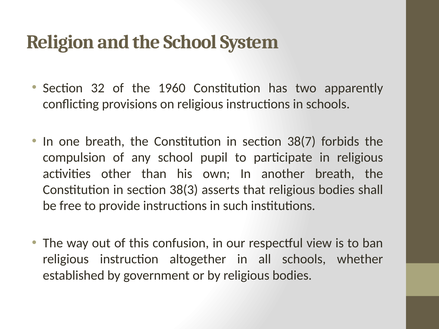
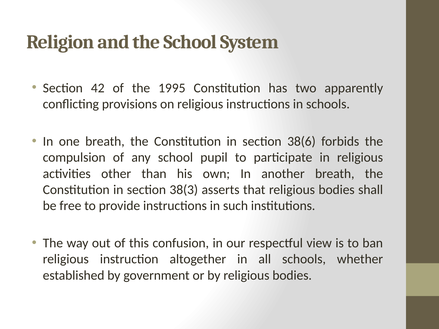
32: 32 -> 42 (98, 88)
1960: 1960 -> 1995 (172, 88)
38(7: 38(7 -> 38(6 (301, 142)
